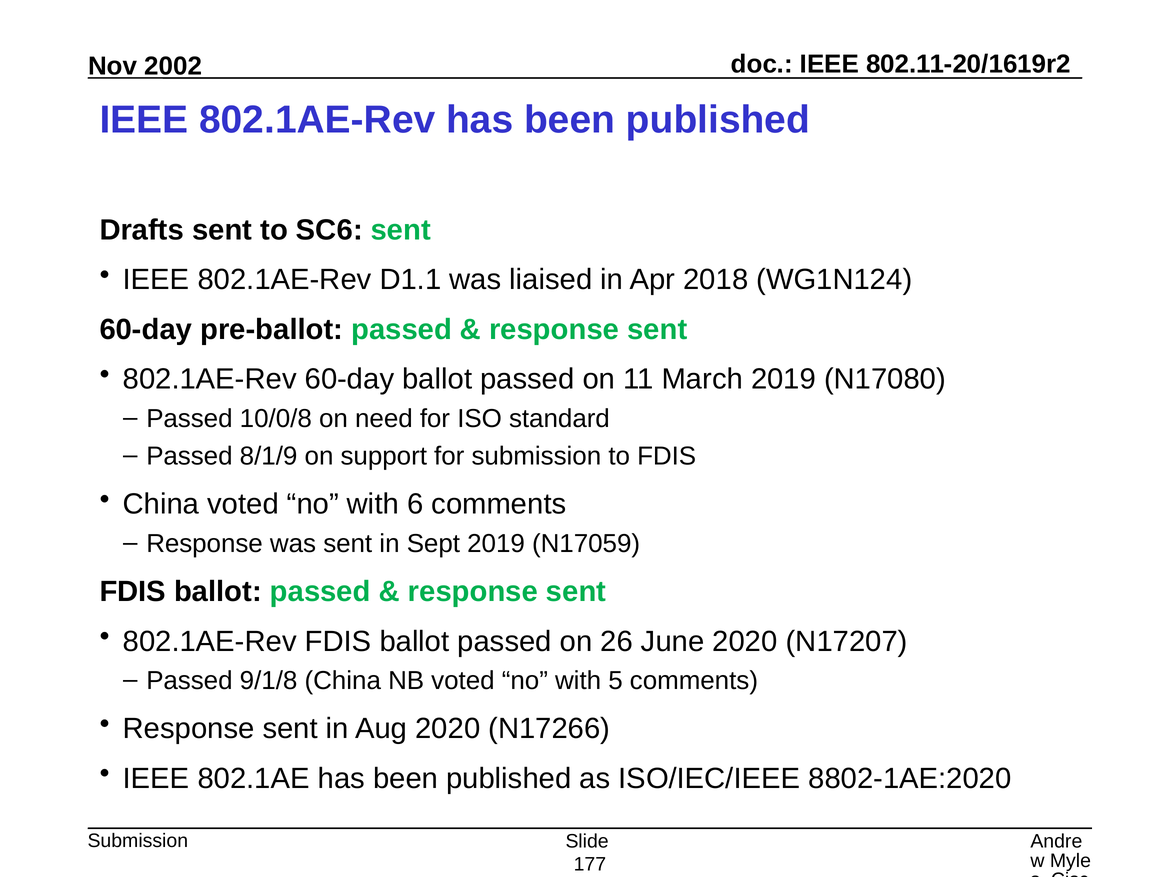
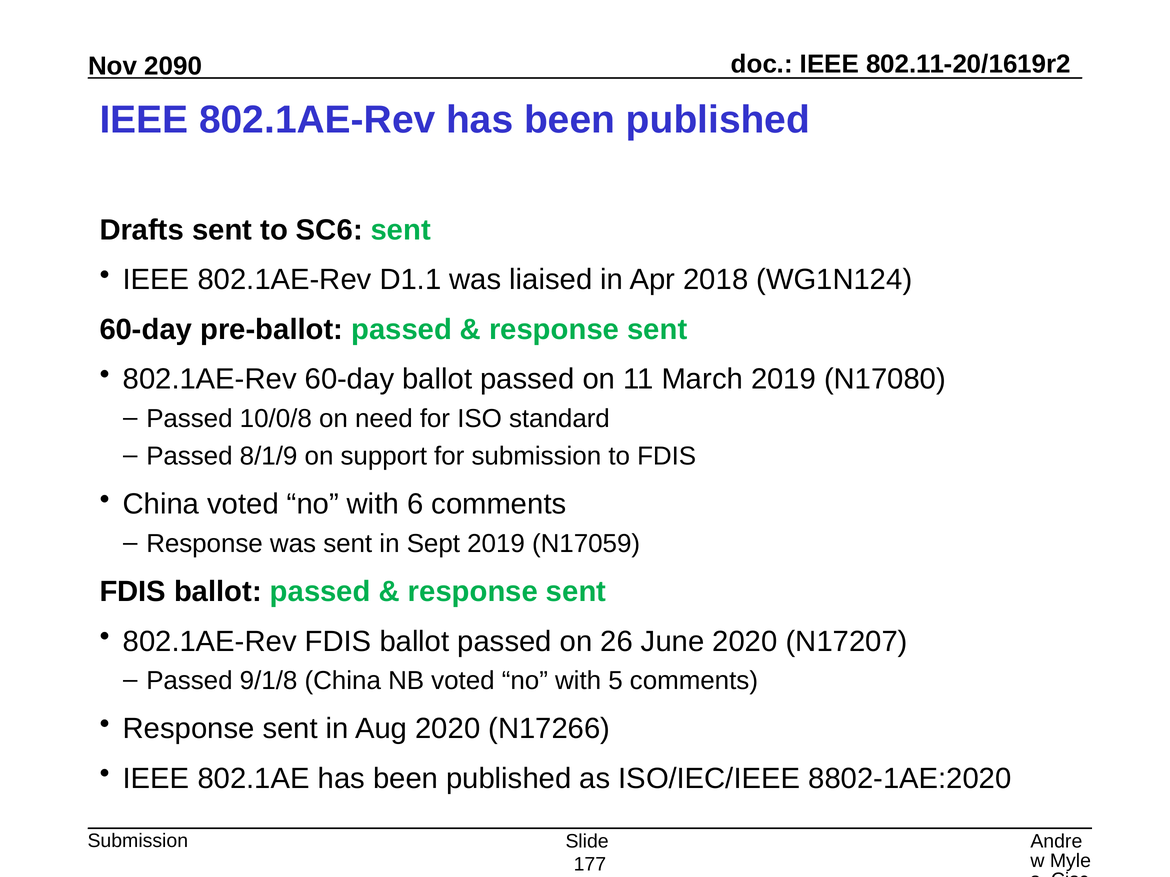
2002: 2002 -> 2090 (173, 66)
